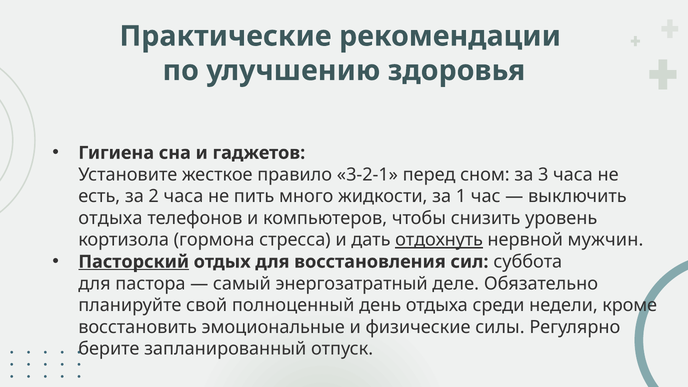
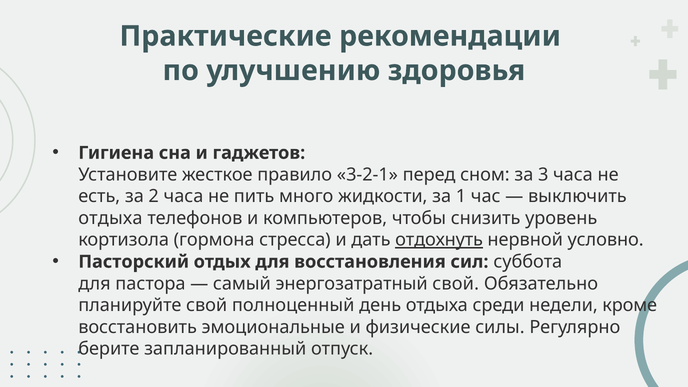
мужчин: мужчин -> условно (606, 240)
Пасторский underline: present -> none (134, 262)
энергозатратный деле: деле -> свой (456, 284)
